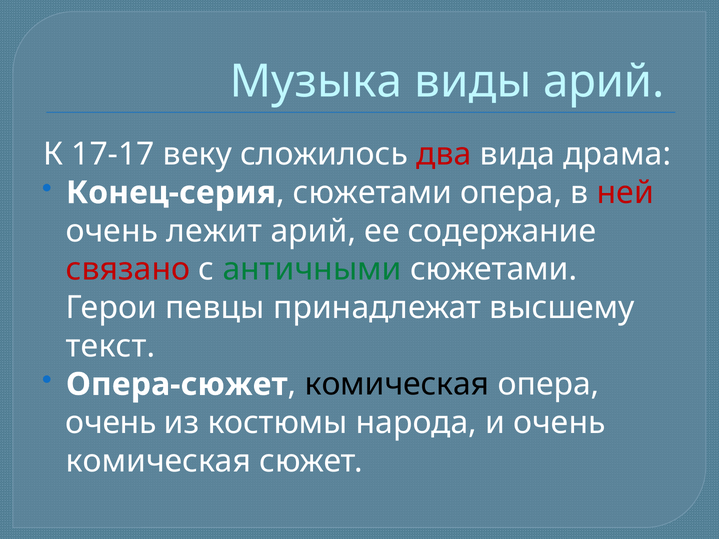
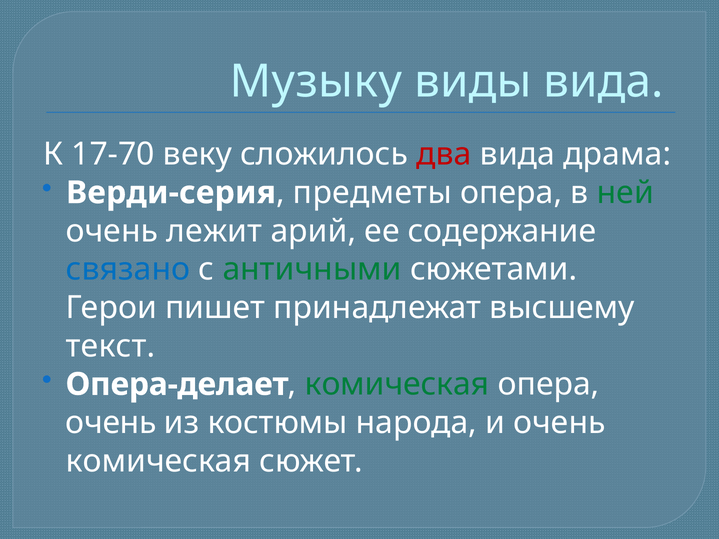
Музыка: Музыка -> Музыку (316, 82)
виды арий: арий -> вида (604, 82)
17-17: 17-17 -> 17-70 (113, 154)
Конец-серия: Конец-серия -> Верди-серия (171, 193)
сюжетами: сюжетами -> предметы (372, 193)
ней colour: red -> green (625, 193)
связано colour: red -> blue (128, 269)
певцы: певцы -> пишет (215, 308)
Опера-сюжет: Опера-сюжет -> Опера-делает (177, 385)
комическая colour: black -> green (397, 385)
